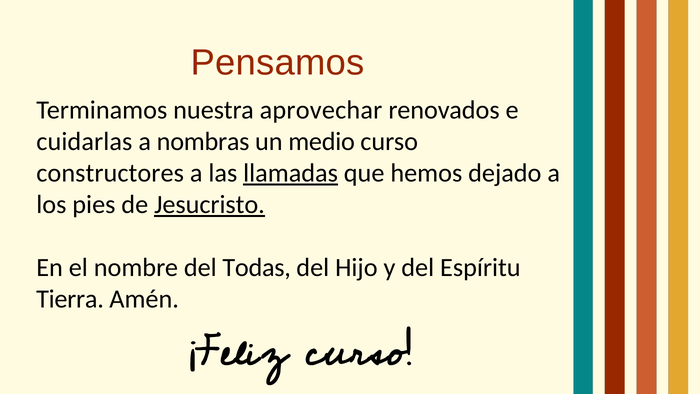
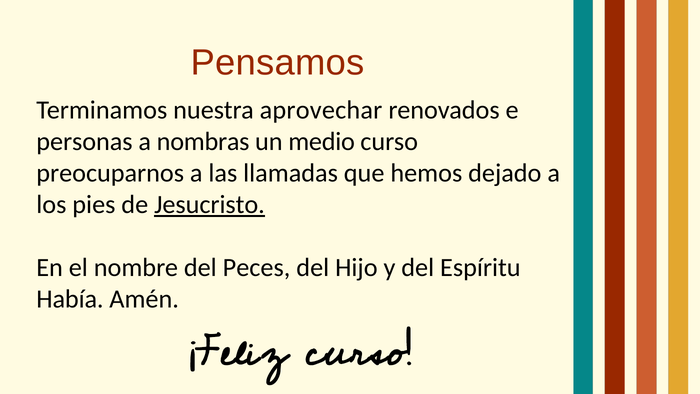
cuidarlas: cuidarlas -> personas (84, 142)
constructores: constructores -> preocuparnos (110, 173)
llamadas underline: present -> none (291, 173)
Todas: Todas -> Peces (257, 268)
Tierra: Tierra -> Había (70, 299)
